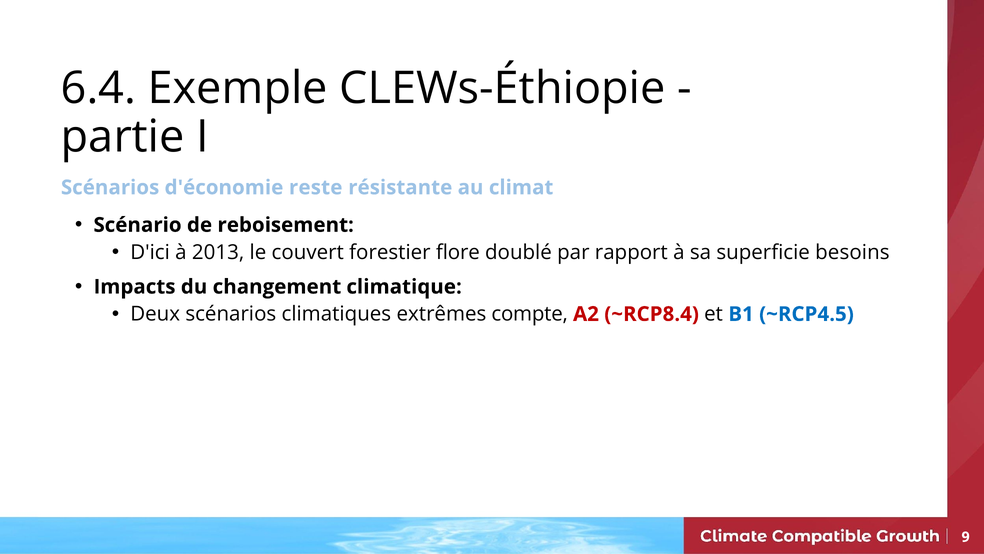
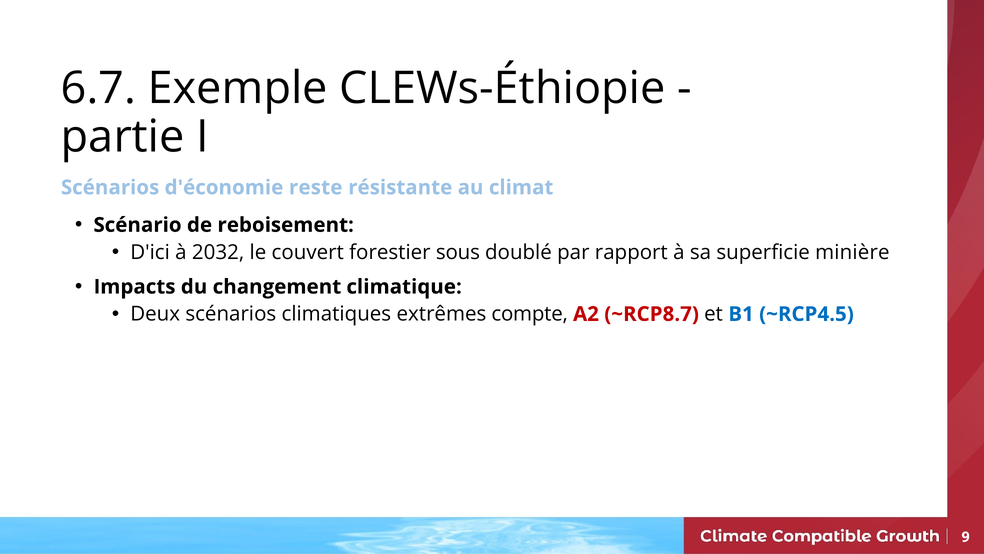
6.4: 6.4 -> 6.7 (98, 88)
2013: 2013 -> 2032 (218, 252)
flore: flore -> sous (458, 252)
besoins: besoins -> minière (852, 252)
~RCP8.4: ~RCP8.4 -> ~RCP8.7 (652, 314)
